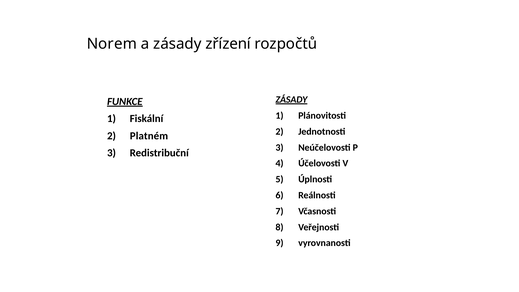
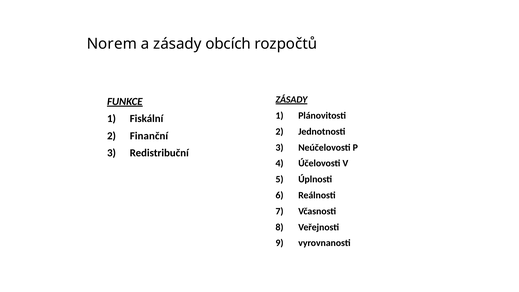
zřízení: zřízení -> obcích (228, 44)
Platném: Platném -> Finanční (149, 136)
